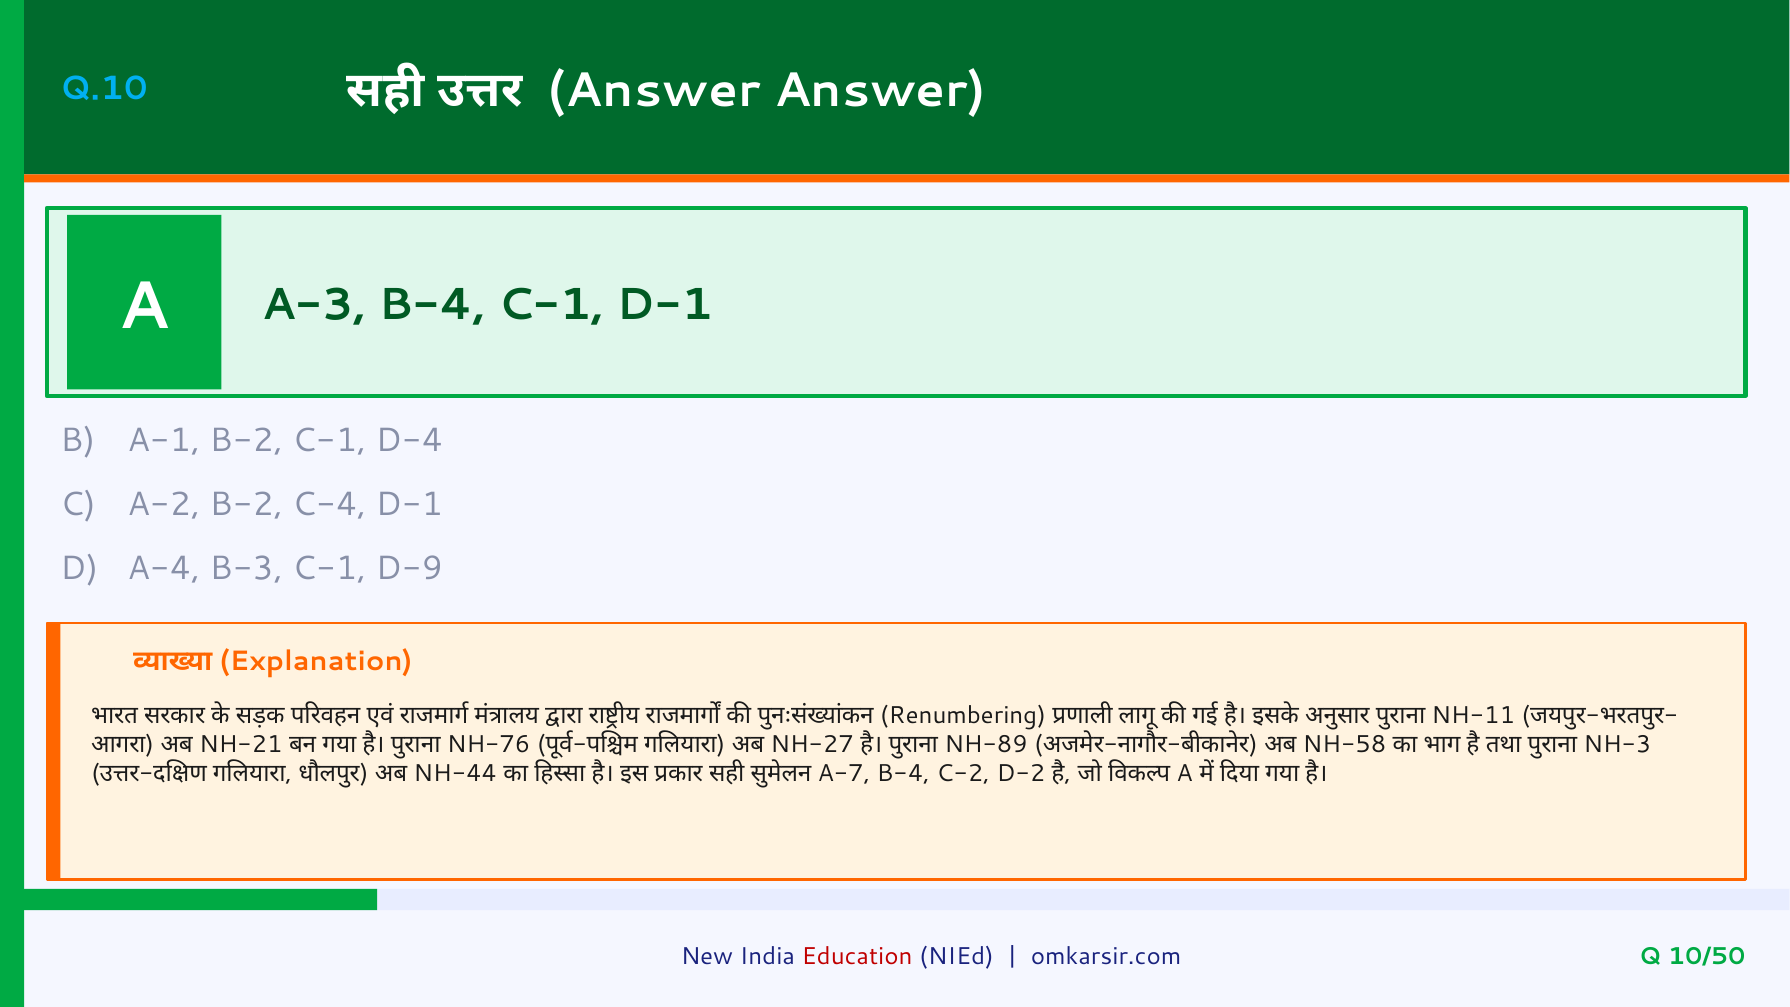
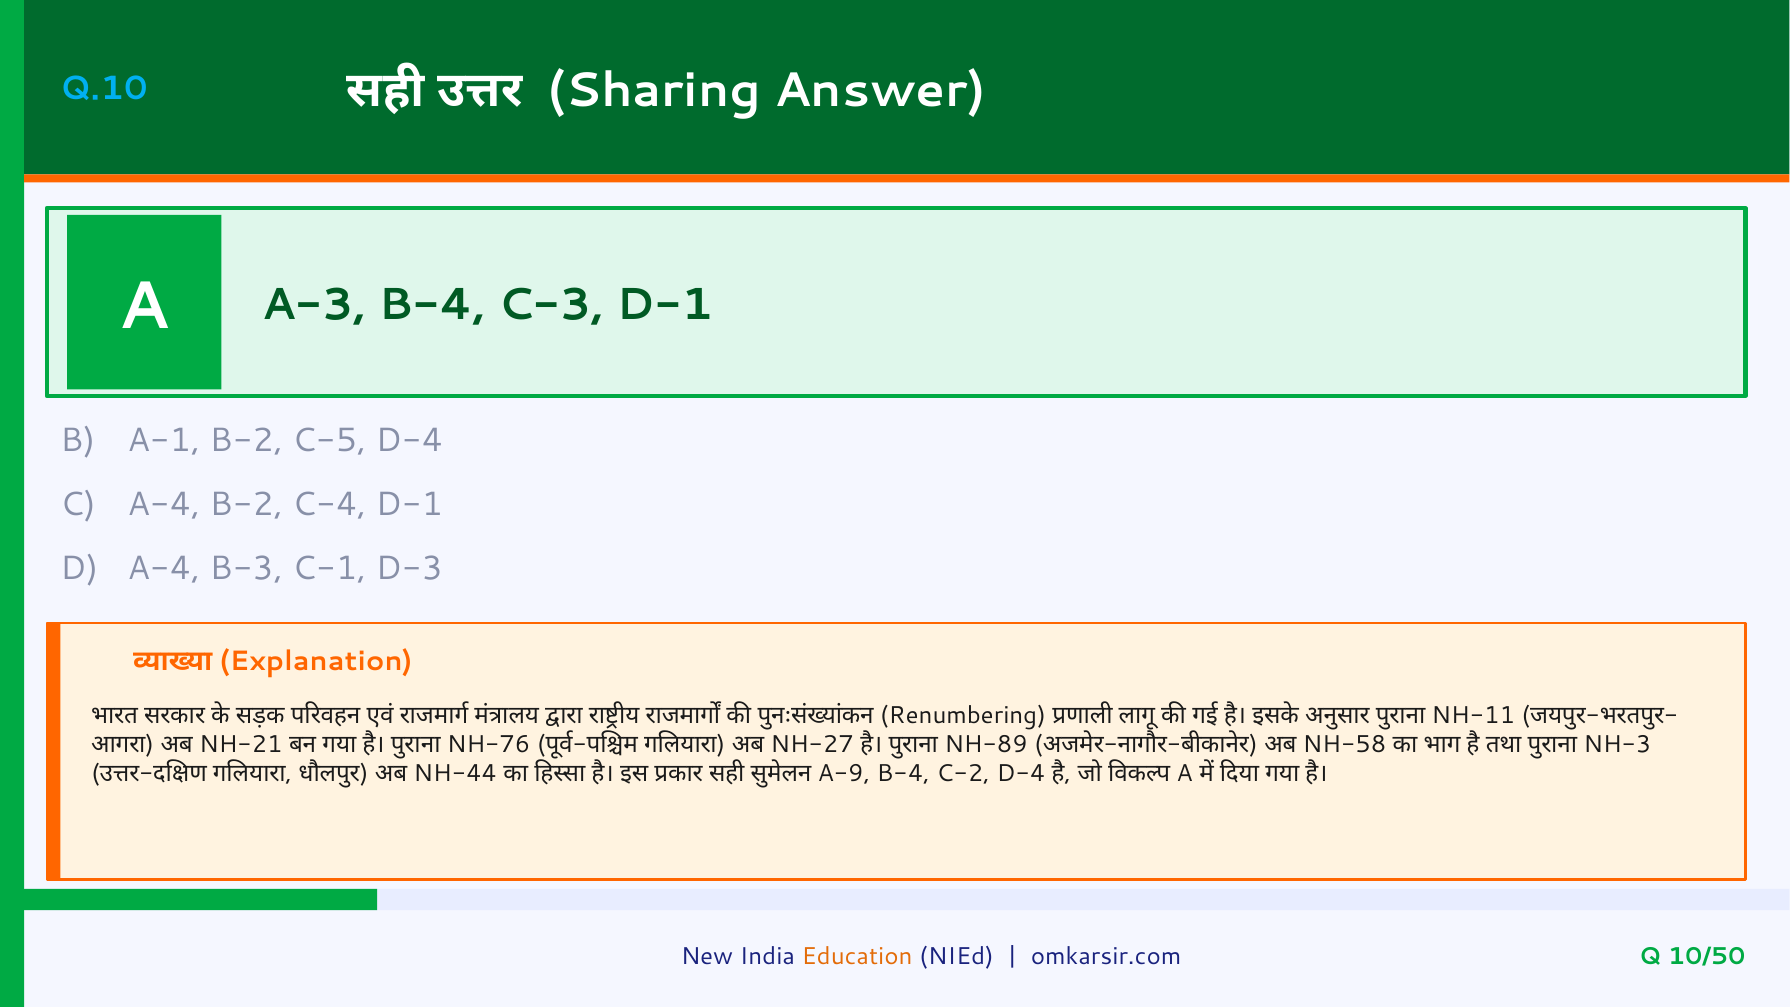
Answer: Answer -> Sharing (654, 91)
B-4 C-1: C-1 -> C-3 (551, 305)
B-2 C-1: C-1 -> C-5 (329, 440)
C A-2: A-2 -> A-4 (164, 504)
D-9: D-9 -> D-3 (409, 569)
A-7: A-7 -> A-9 (844, 773)
C-2 D-2: D-2 -> D-4 (1021, 773)
Education colour: red -> orange (857, 956)
